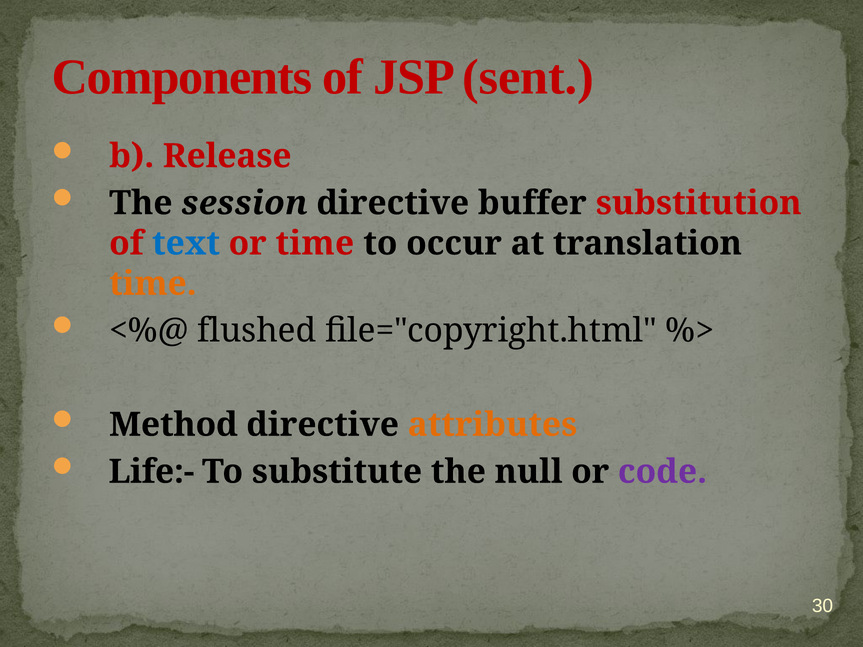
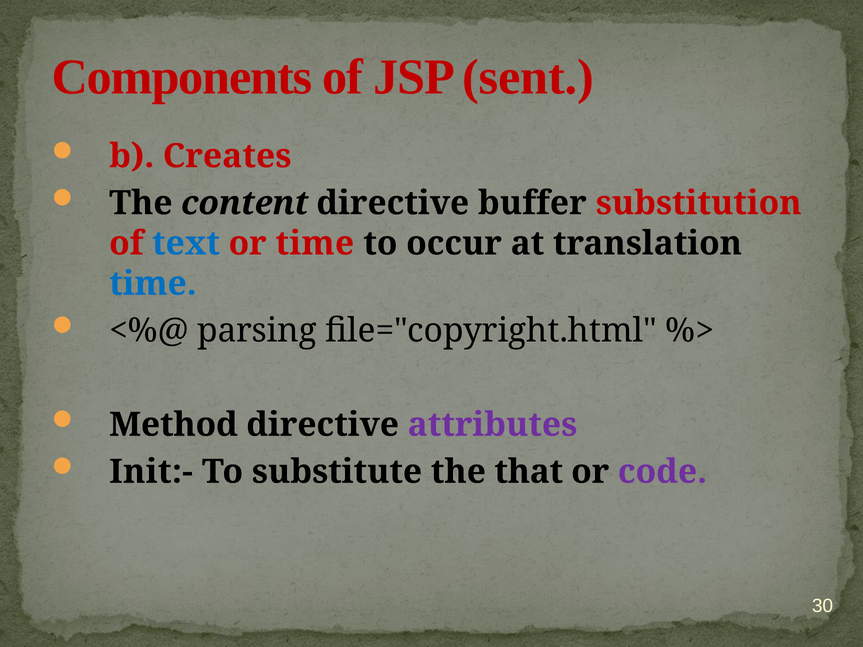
Release: Release -> Creates (227, 156)
session: session -> content (245, 203)
time colour: orange -> blue (153, 284)
flushed: flushed -> parsing (257, 331)
attributes colour: orange -> purple (492, 425)
Life:-: Life:- -> Init:- (151, 472)
null: null -> that (529, 472)
